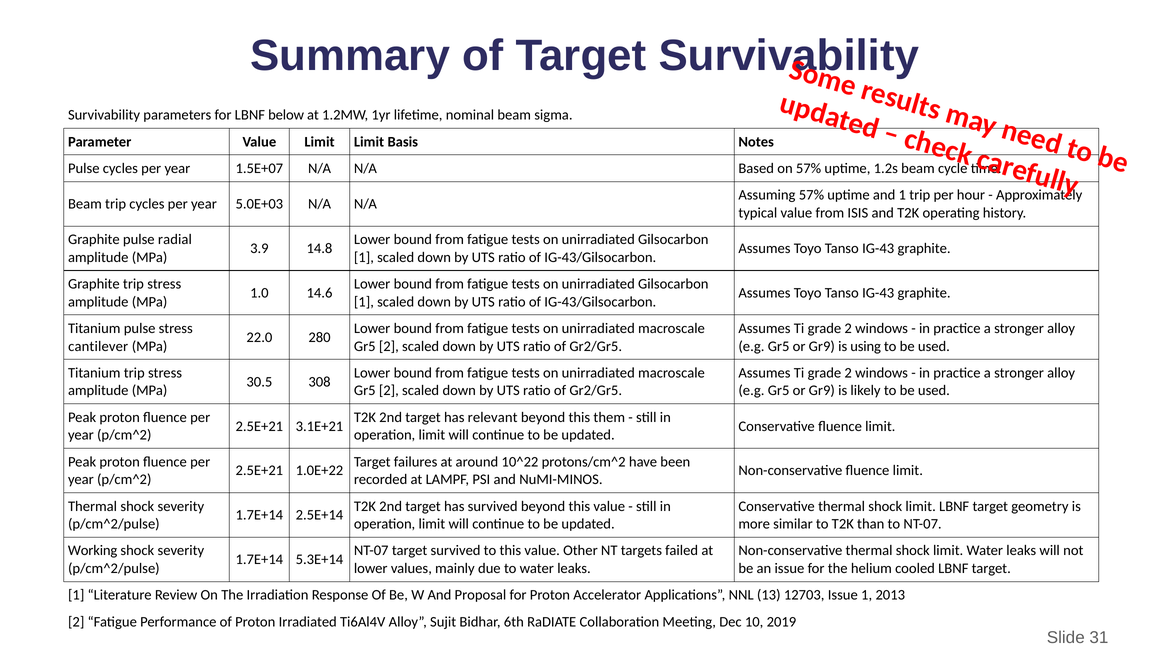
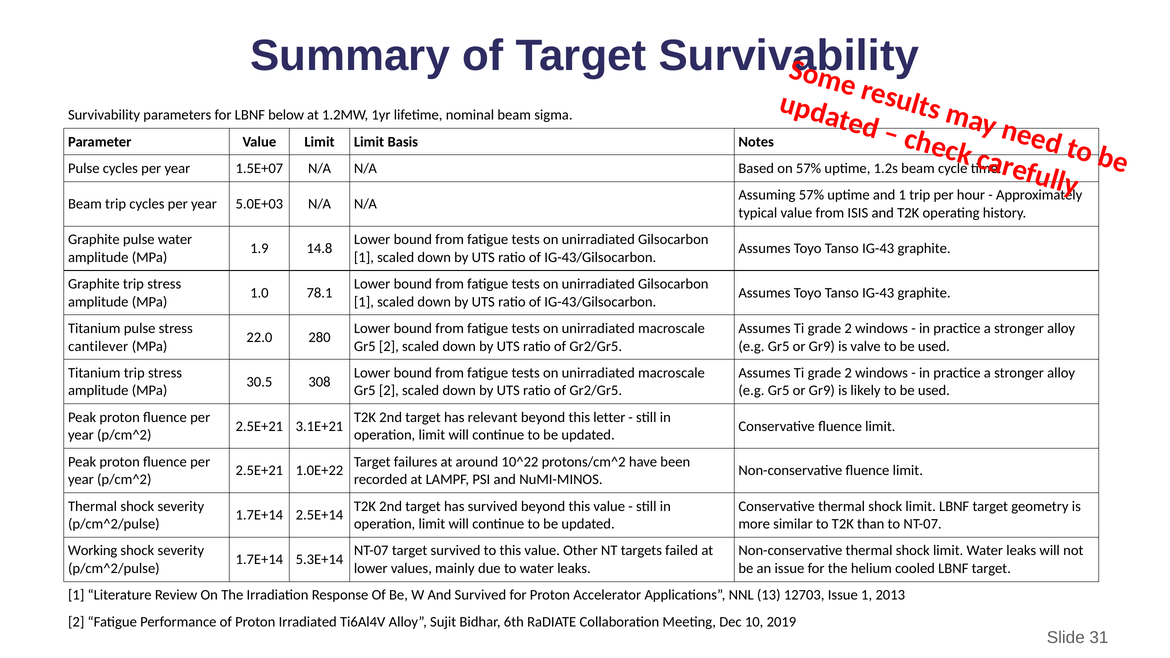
pulse radial: radial -> water (175, 240)
3.9: 3.9 -> 1.9 (259, 248)
14.6: 14.6 -> 78.1 (320, 293)
using: using -> valve (866, 346)
them: them -> letter (609, 417)
And Proposal: Proposal -> Survived (480, 595)
